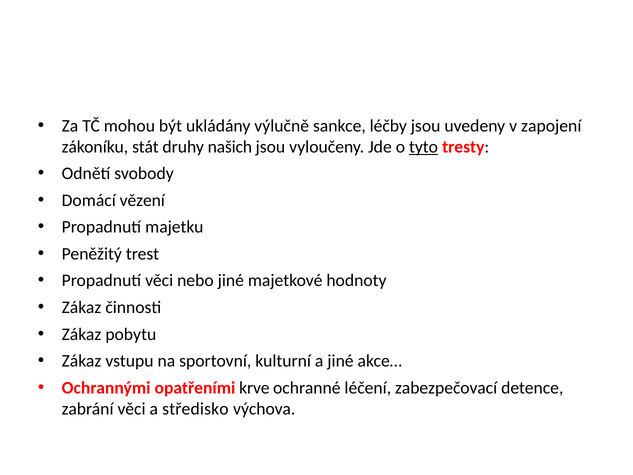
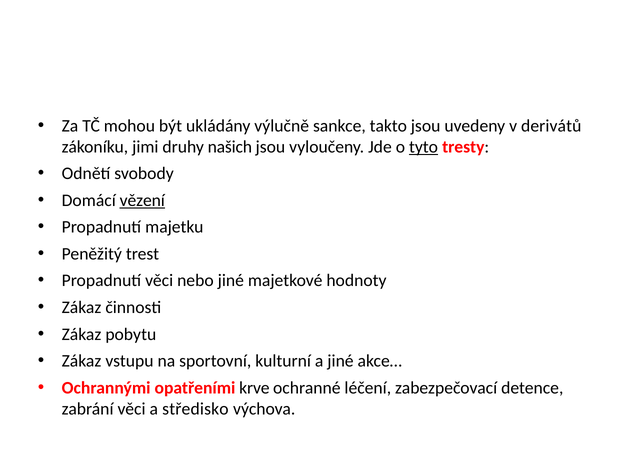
léčby: léčby -> takto (388, 126)
zapojení: zapojení -> derivátů (551, 126)
stát: stát -> jimi (145, 147)
vězení underline: none -> present (142, 200)
